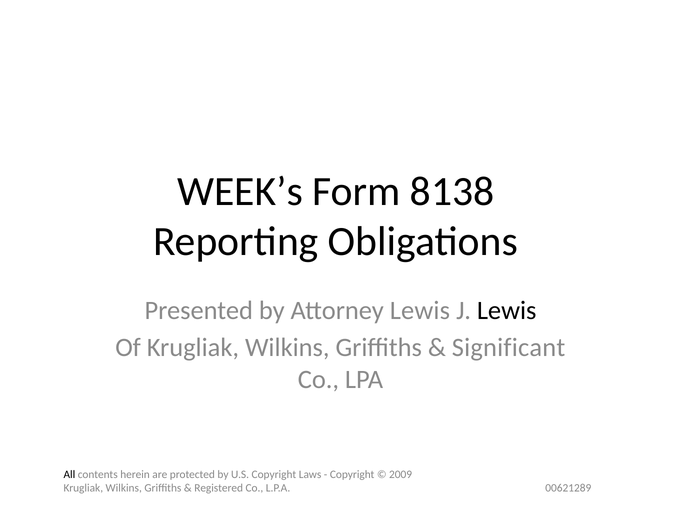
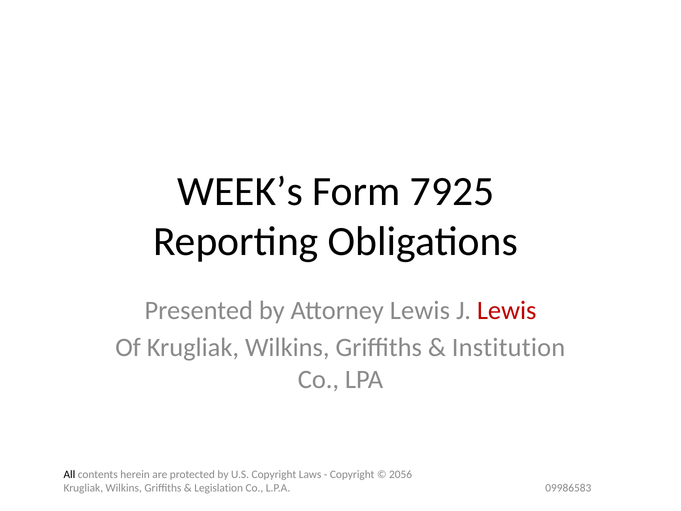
8138: 8138 -> 7925 (452, 191)
Lewis colour: black -> red (507, 311)
Significant: Significant -> Institution (509, 348)
2009: 2009 -> 2056 (401, 474)
Registered: Registered -> Legislation (219, 488)
00621289: 00621289 -> 09986583 (568, 488)
